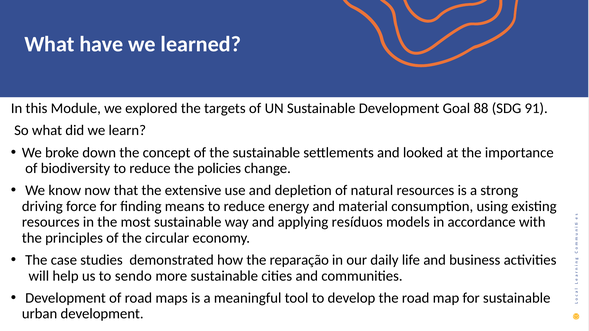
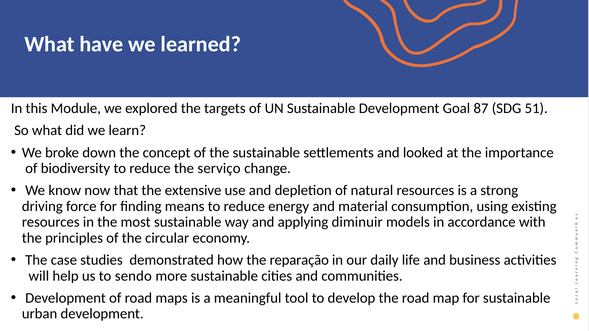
88: 88 -> 87 (481, 109)
91: 91 -> 51 (536, 109)
policies: policies -> serviço (219, 169)
resíduos: resíduos -> diminuir (357, 222)
